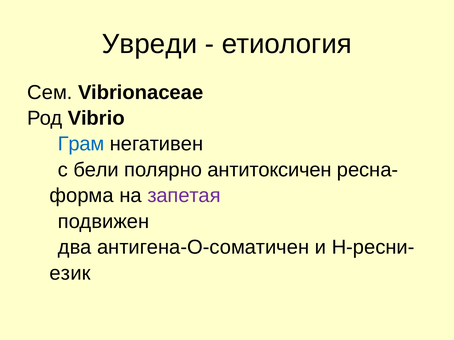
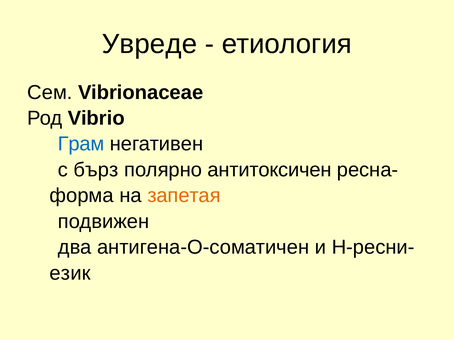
Увреди: Увреди -> Увреде (149, 44)
бели: бели -> бърз (96, 170)
запетая colour: purple -> orange (184, 196)
